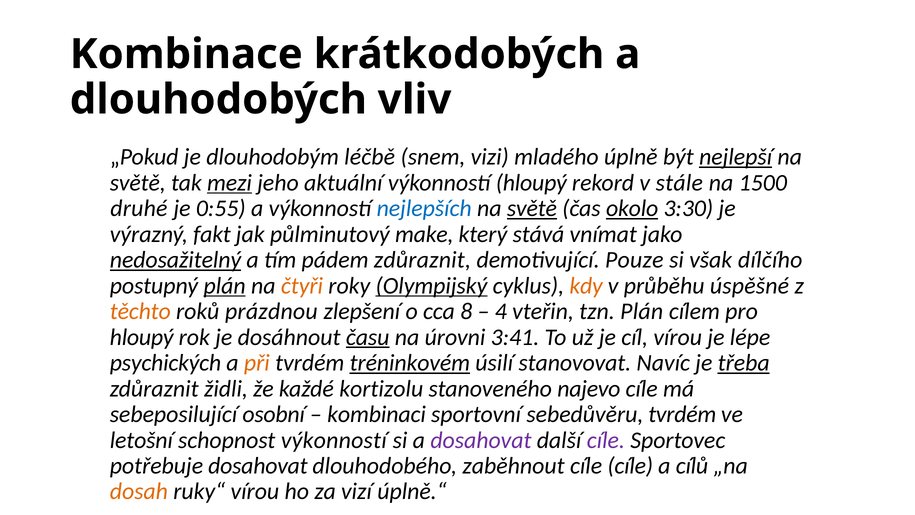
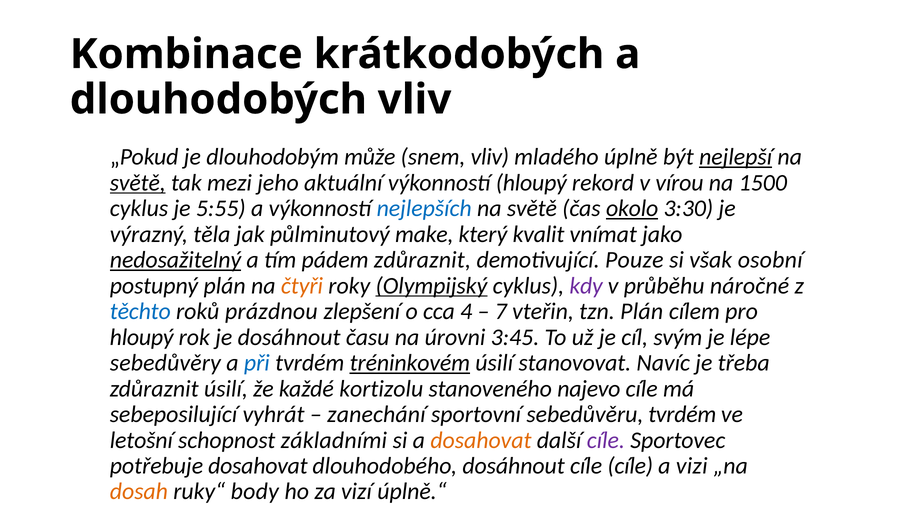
léčbě: léčbě -> může (370, 157)
snem vizi: vizi -> vliv (490, 157)
světě underline: none -> present (138, 183)
mezi underline: present -> none (229, 183)
stále: stále -> vírou (680, 183)
druhé: druhé -> cyklus (139, 208)
0:55: 0:55 -> 5:55 (221, 208)
světě underline: present -> none (532, 208)
fakt: fakt -> těla (212, 234)
stává: stává -> kvalit (539, 234)
dílčího: dílčího -> osobní (770, 260)
plán underline: present -> none (225, 286)
kdy colour: orange -> purple (586, 286)
úspěšné: úspěšné -> náročné (750, 286)
těchto colour: orange -> blue (140, 311)
8: 8 -> 4 (466, 311)
4: 4 -> 7 (501, 311)
času underline: present -> none (368, 337)
3:41: 3:41 -> 3:45 (515, 337)
cíl vírou: vírou -> svým (678, 337)
psychických: psychických -> sebedůvěry (165, 363)
při colour: orange -> blue (257, 363)
třeba underline: present -> none (744, 363)
zdůraznit židli: židli -> úsilí (226, 388)
osobní: osobní -> vyhrát (274, 414)
kombinaci: kombinaci -> zanechání (376, 414)
schopnost výkonností: výkonností -> základními (334, 440)
dosahovat colour: purple -> orange (481, 440)
dlouhodobého zaběhnout: zaběhnout -> dosáhnout (514, 466)
cílů: cílů -> vizi (692, 466)
ruky“ vírou: vírou -> body (255, 491)
